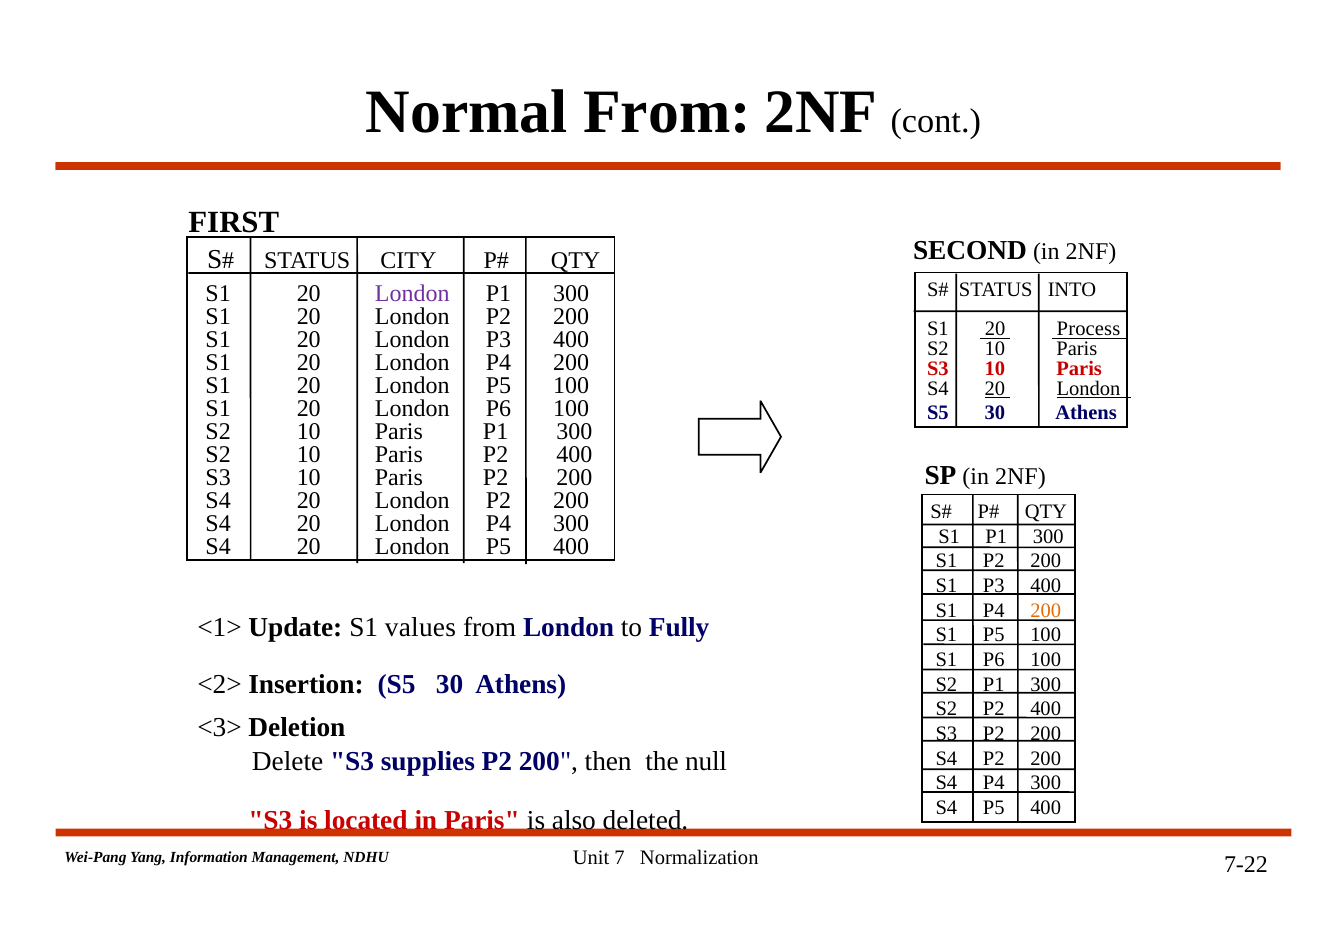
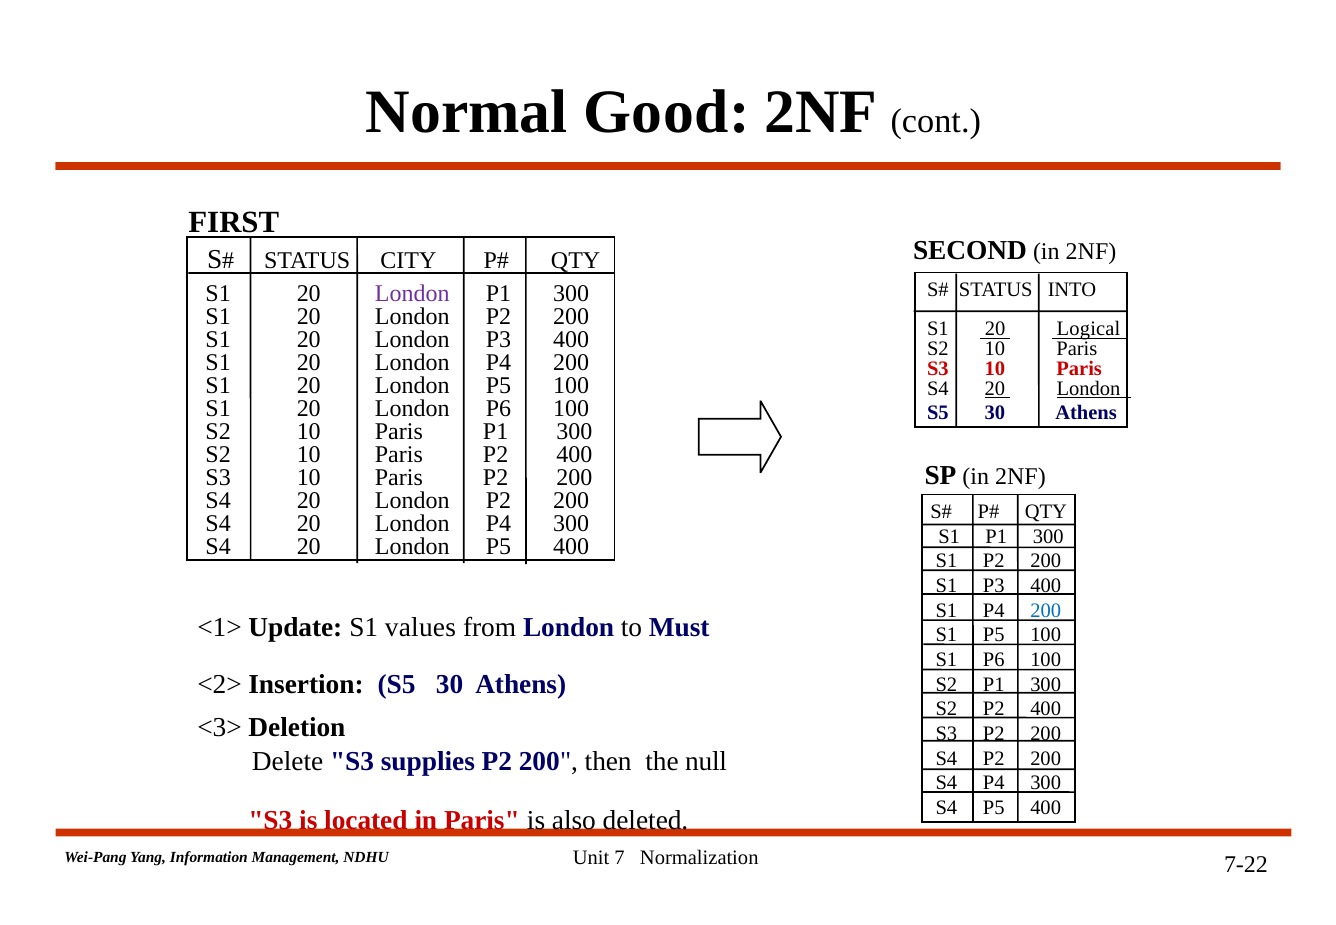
Normal From: From -> Good (667, 112)
Process: Process -> Logical (1089, 329)
200 colour: orange -> blue (1046, 610)
Fully: Fully -> Must (679, 627)
